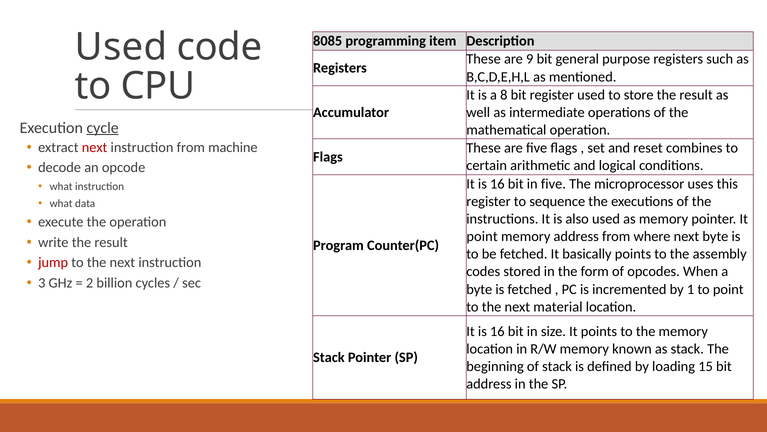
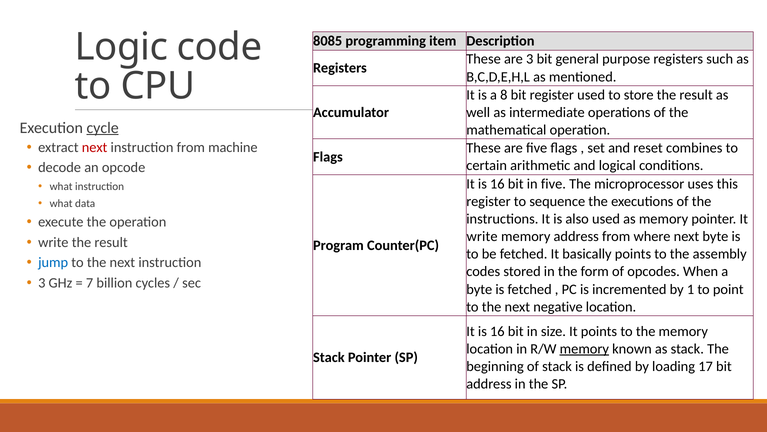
Used: Used -> Logic (121, 47)
are 9: 9 -> 3 (530, 59)
point: point -> write (482, 236)
jump colour: red -> blue (53, 262)
2: 2 -> 7 (90, 283)
material: material -> negative (558, 306)
memory underline: none -> present (584, 348)
15: 15 -> 17 (706, 366)
